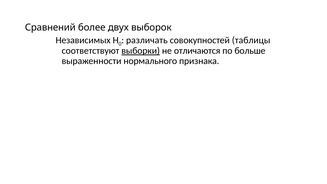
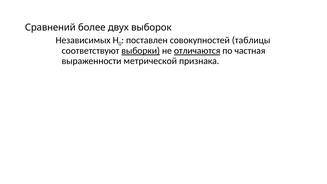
различать: различать -> поставлен (147, 40)
отличаются underline: none -> present (197, 51)
больше: больше -> частная (250, 51)
нормального: нормального -> метрической (150, 61)
